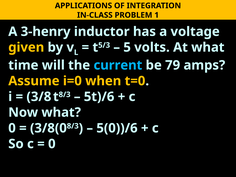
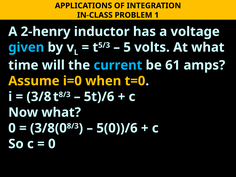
3-henry: 3-henry -> 2-henry (46, 32)
given colour: yellow -> light blue (26, 47)
79: 79 -> 61 (173, 65)
